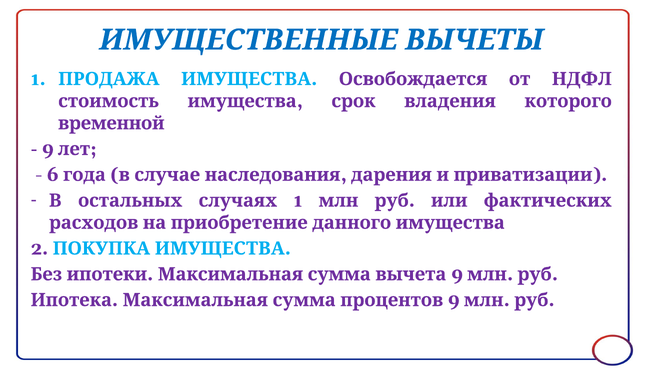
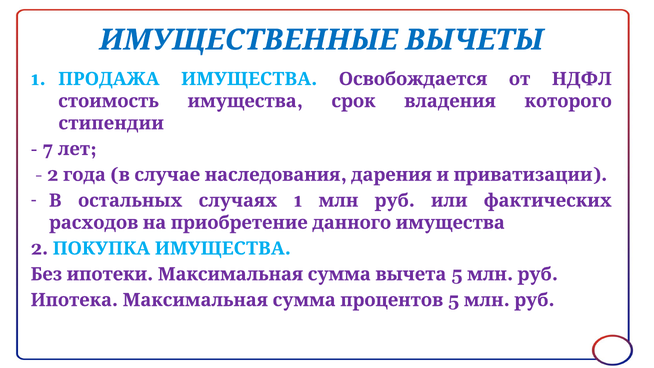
временной: временной -> стипендии (111, 123)
9: 9 -> 7 (48, 149)
6: 6 -> 2 (53, 175)
9: 9 -> 5 (457, 274)
9: 9 -> 5 (454, 300)
